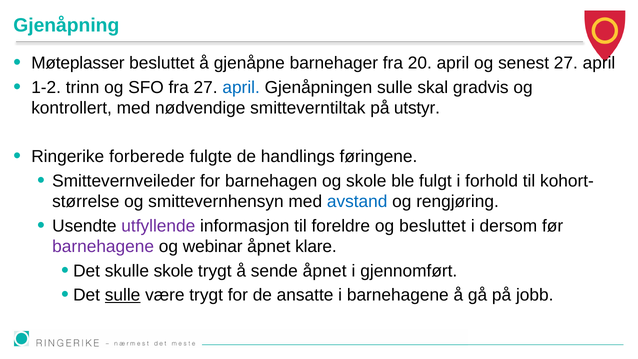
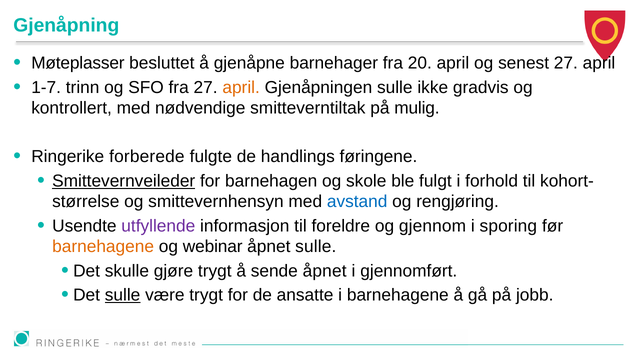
1-2: 1-2 -> 1-7 (46, 87)
april colour: blue -> orange (241, 87)
skal: skal -> ikke (433, 87)
utstyr: utstyr -> mulig (417, 108)
Smittevernveileder underline: none -> present (124, 181)
og besluttet: besluttet -> gjennom (432, 226)
dersom: dersom -> sporing (508, 226)
barnehagene colour: purple -> orange (103, 247)
åpnet klare: klare -> sulle (316, 247)
skulle skole: skole -> gjøre (173, 271)
